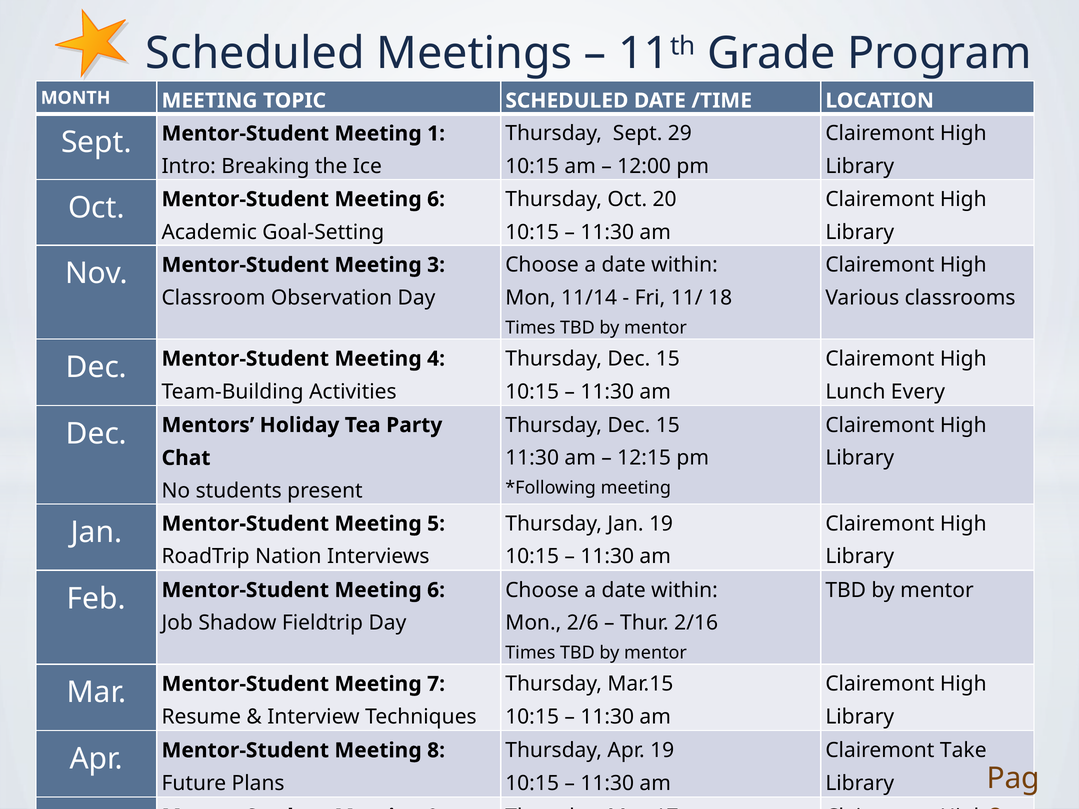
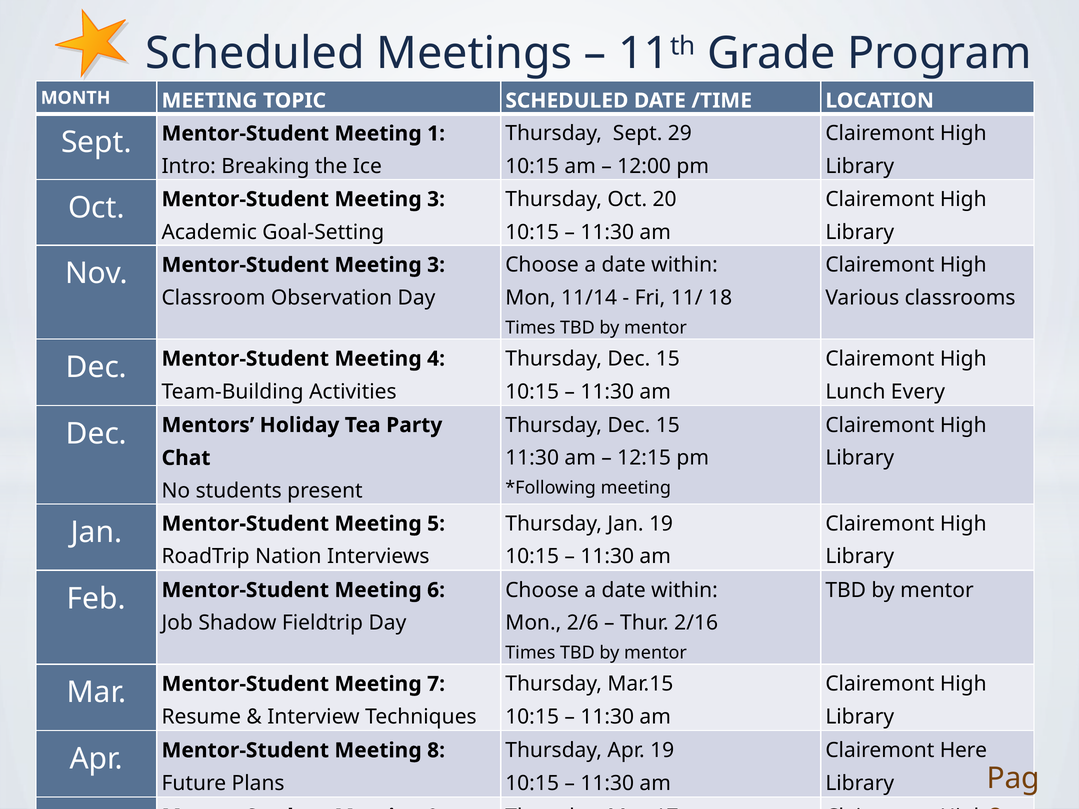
Oct Mentor-Student Meeting 6: 6 -> 3 (436, 199)
Take: Take -> Here (963, 751)
